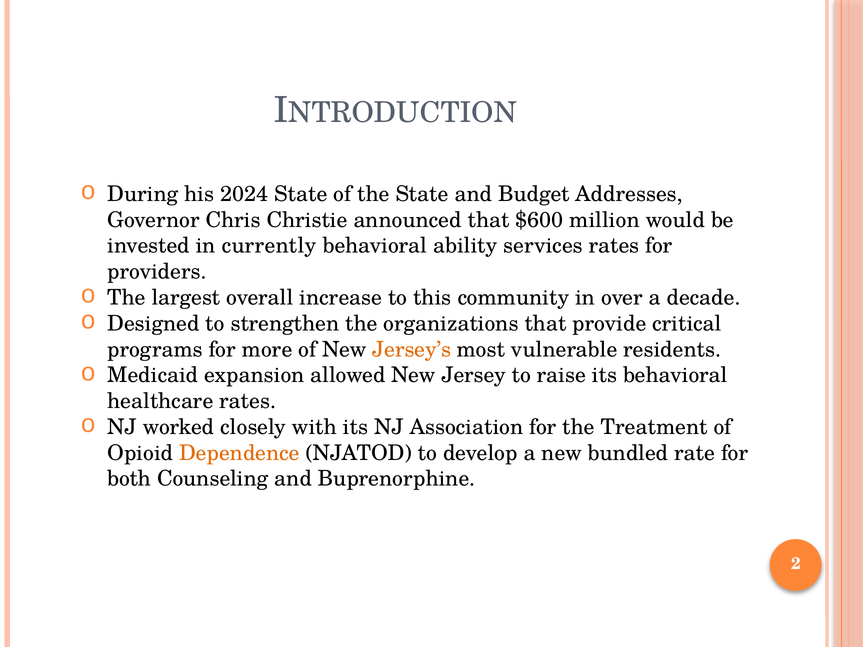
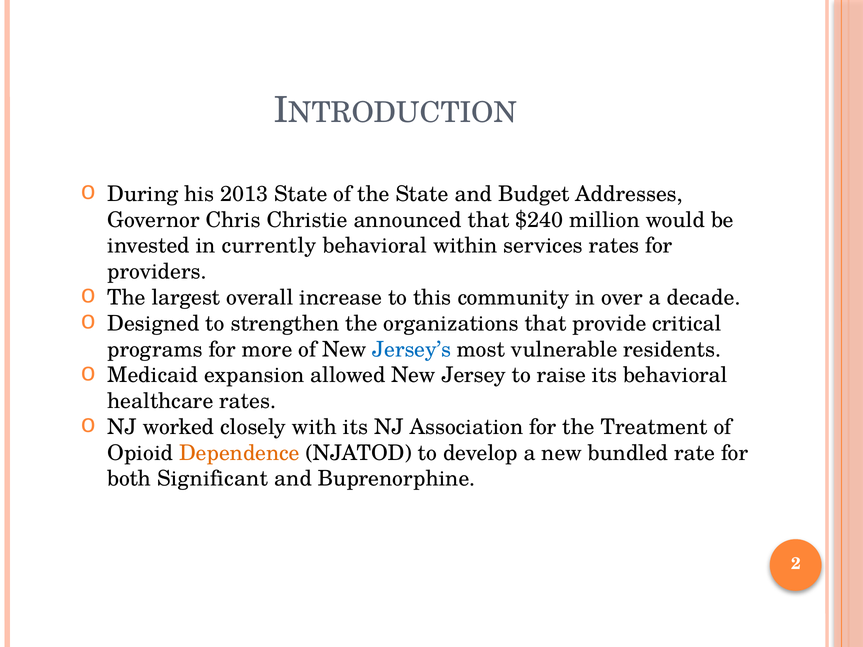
2024: 2024 -> 2013 (244, 194)
$600: $600 -> $240 (539, 220)
ability: ability -> within (465, 246)
Jersey’s colour: orange -> blue (412, 350)
Counseling: Counseling -> Significant (213, 479)
